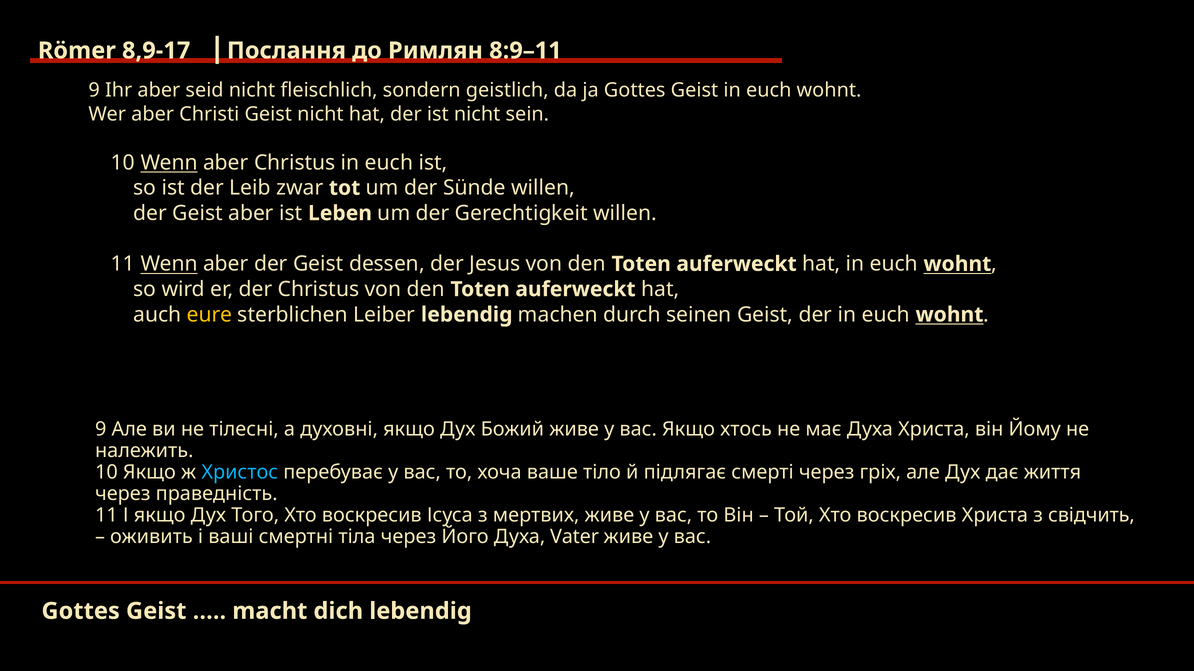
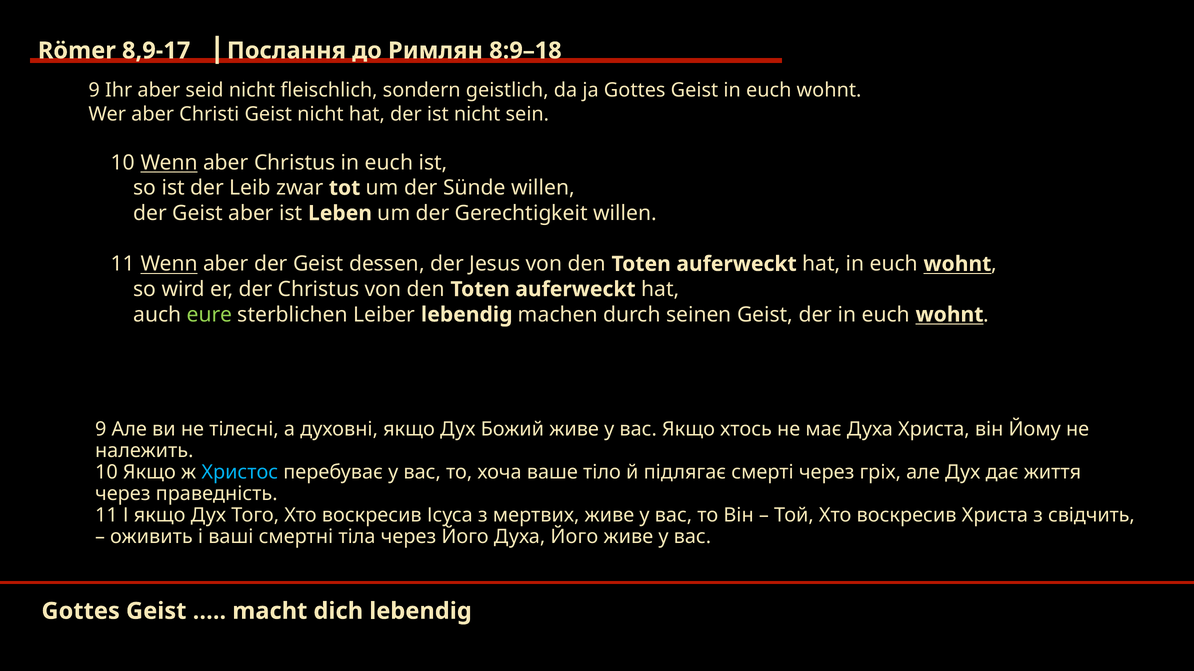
8:9–11: 8:9–11 -> 8:9–18 (525, 51)
eure colour: yellow -> light green (209, 315)
Духа Vater: Vater -> Його (574, 537)
